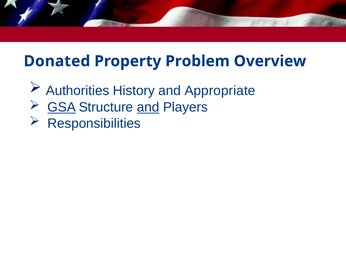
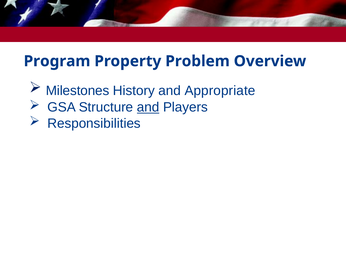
Donated: Donated -> Program (57, 61)
Authorities: Authorities -> Milestones (78, 90)
GSA underline: present -> none (62, 107)
